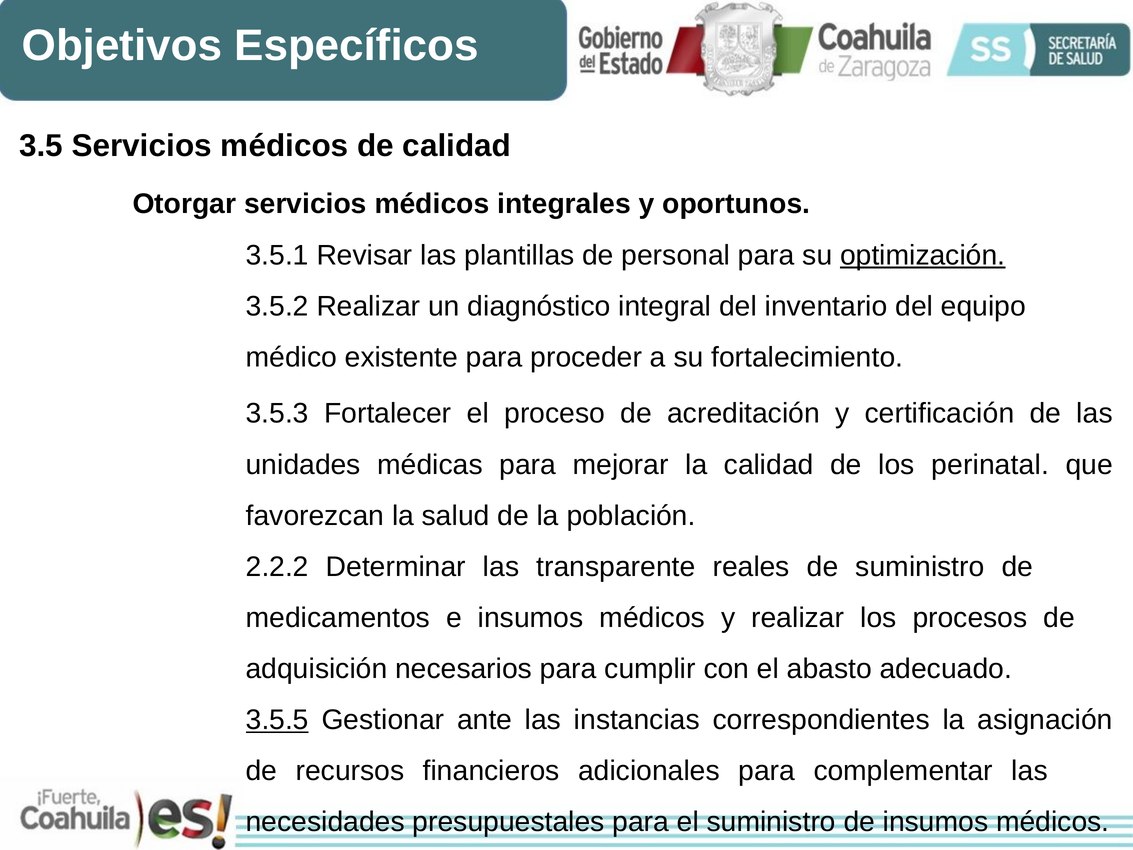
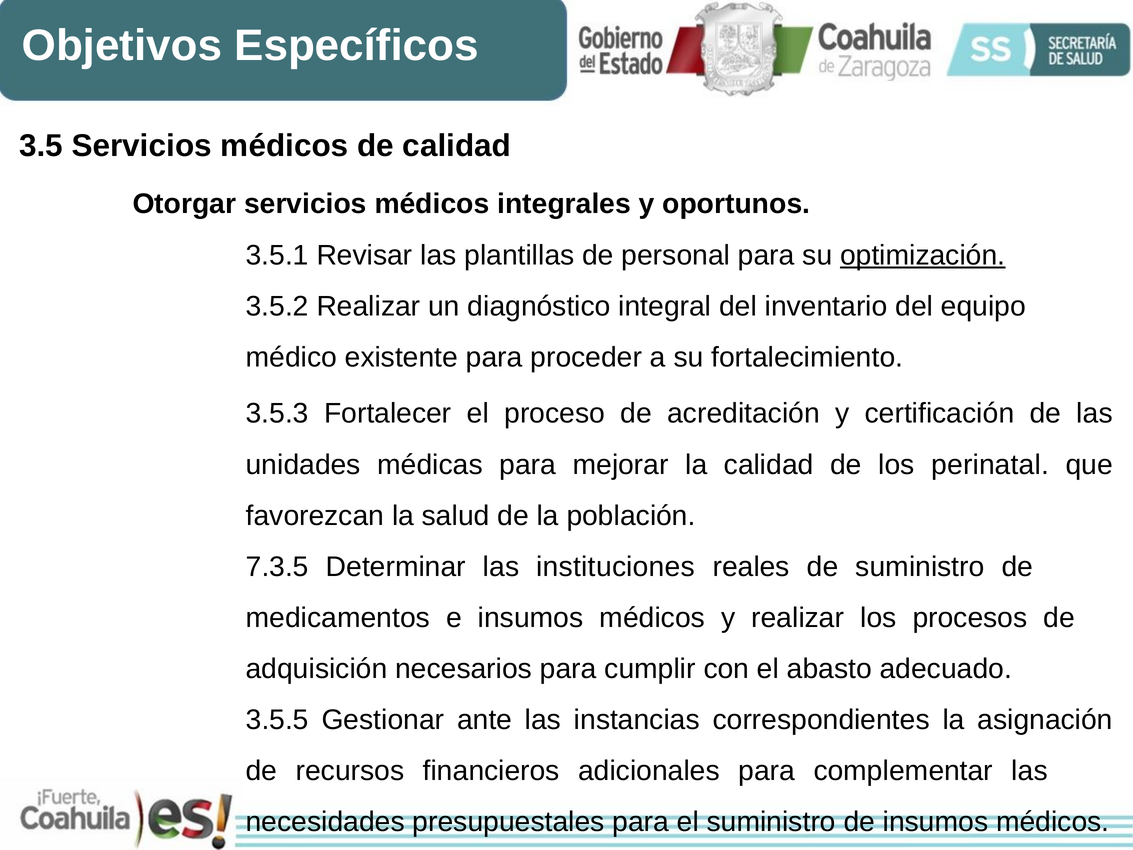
2.2.2: 2.2.2 -> 7.3.5 (277, 567)
transparente: transparente -> instituciones (616, 567)
3.5.5 underline: present -> none (277, 720)
